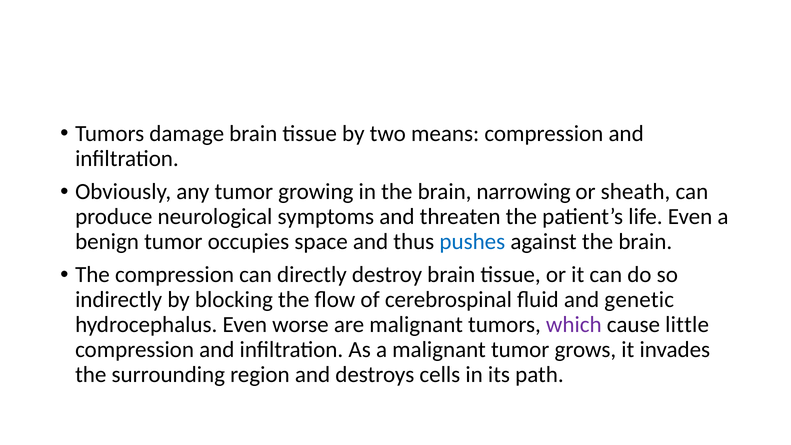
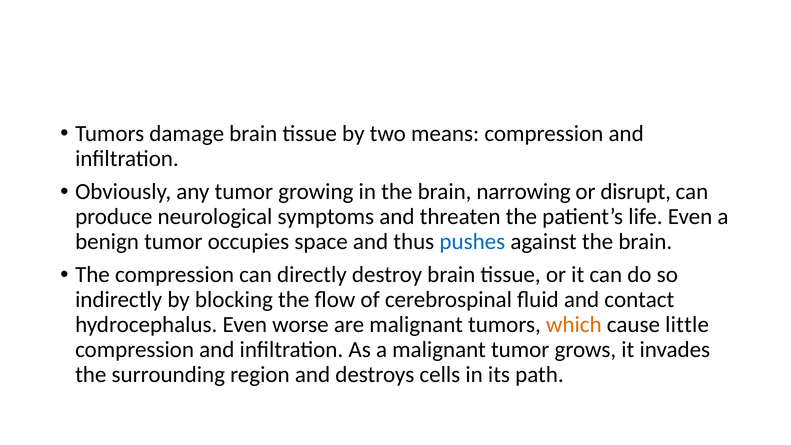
sheath: sheath -> disrupt (636, 192)
genetic: genetic -> contact (639, 300)
which colour: purple -> orange (574, 325)
